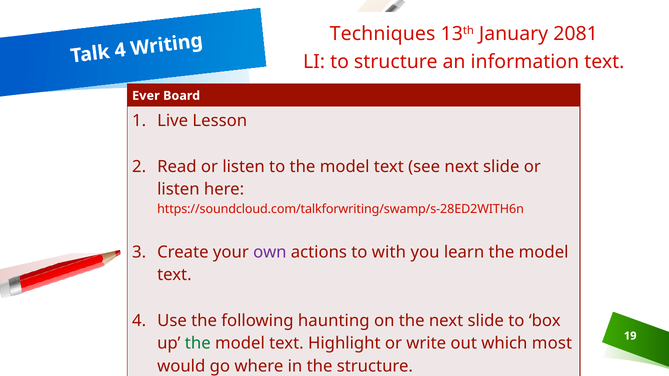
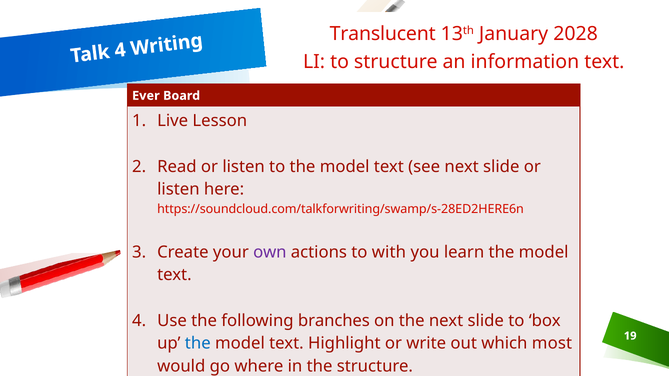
Techniques: Techniques -> Translucent (383, 34)
2081: 2081 -> 2028 (576, 34)
https://soundcloud.com/talkforwriting/swamp/s-28ED2WITH6n: https://soundcloud.com/talkforwriting/swamp/s-28ED2WITH6n -> https://soundcloud.com/talkforwriting/swamp/s-28ED2HERE6n (341, 209)
haunting: haunting -> branches (334, 321)
the colour: green -> blue (198, 344)
